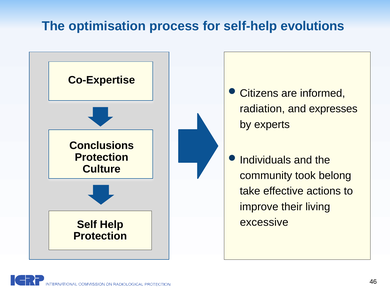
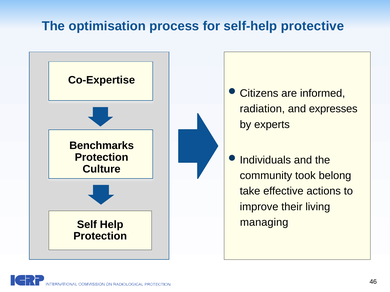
evolutions: evolutions -> protective (312, 26)
Conclusions: Conclusions -> Benchmarks (102, 146)
excessive: excessive -> managing (264, 223)
